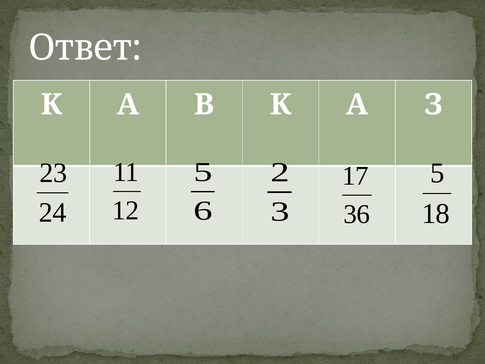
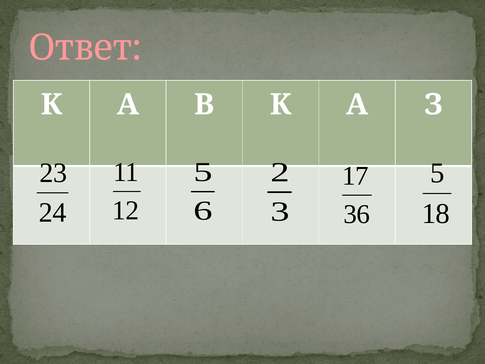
Ответ colour: white -> pink (85, 48)
